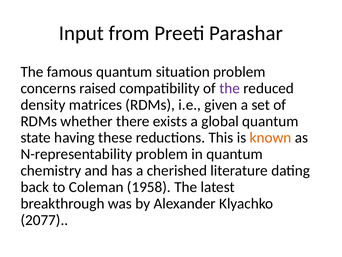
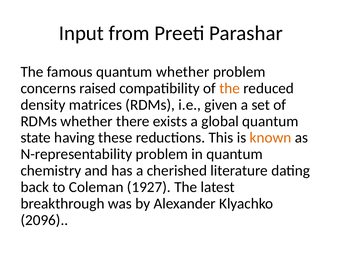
quantum situation: situation -> whether (183, 72)
the colour: purple -> orange (230, 88)
1958: 1958 -> 1927 (149, 187)
2077: 2077 -> 2096 (44, 220)
